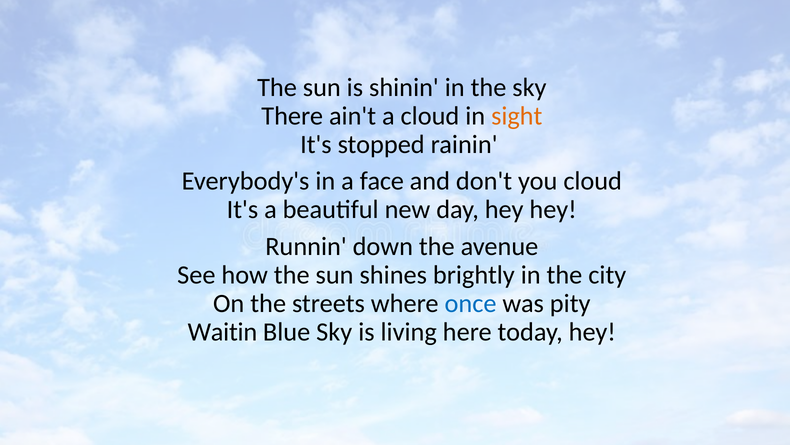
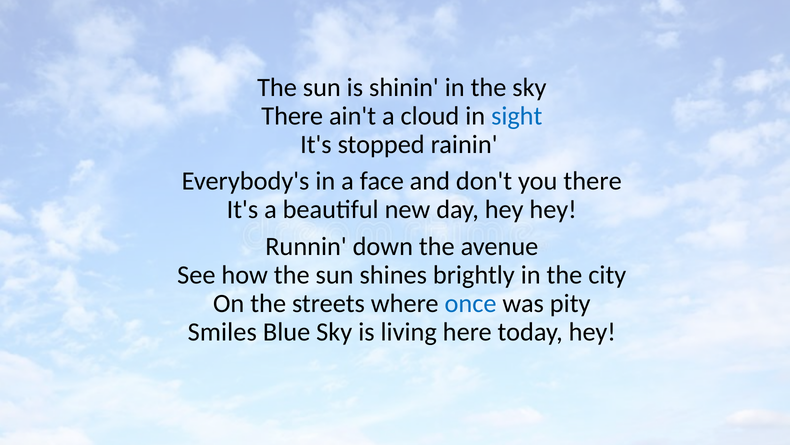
sight colour: orange -> blue (517, 116)
you cloud: cloud -> there (593, 181)
Waitin: Waitin -> Smiles (222, 331)
